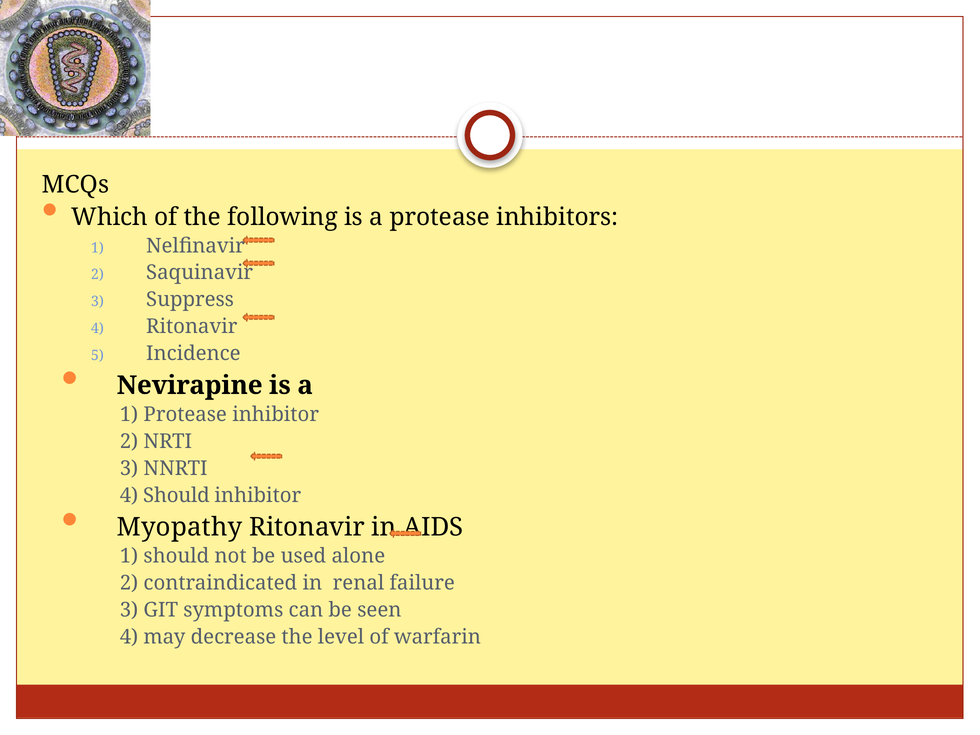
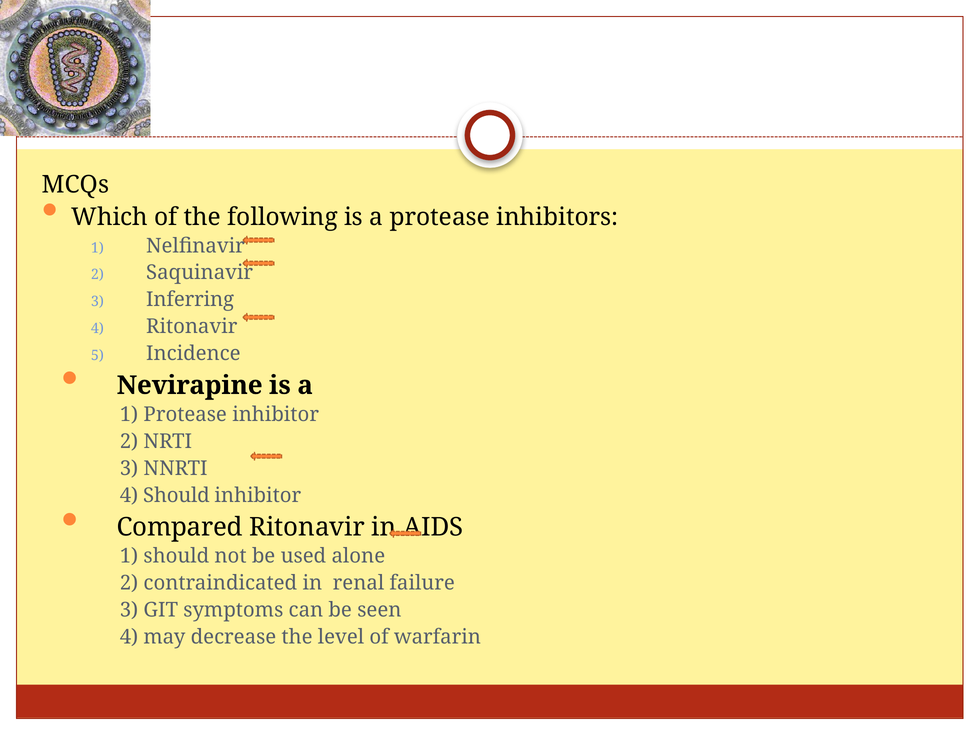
Suppress: Suppress -> Inferring (190, 300)
Myopathy: Myopathy -> Compared (180, 527)
